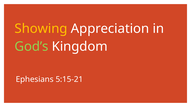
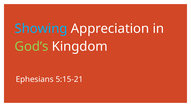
Showing colour: yellow -> light blue (41, 29)
